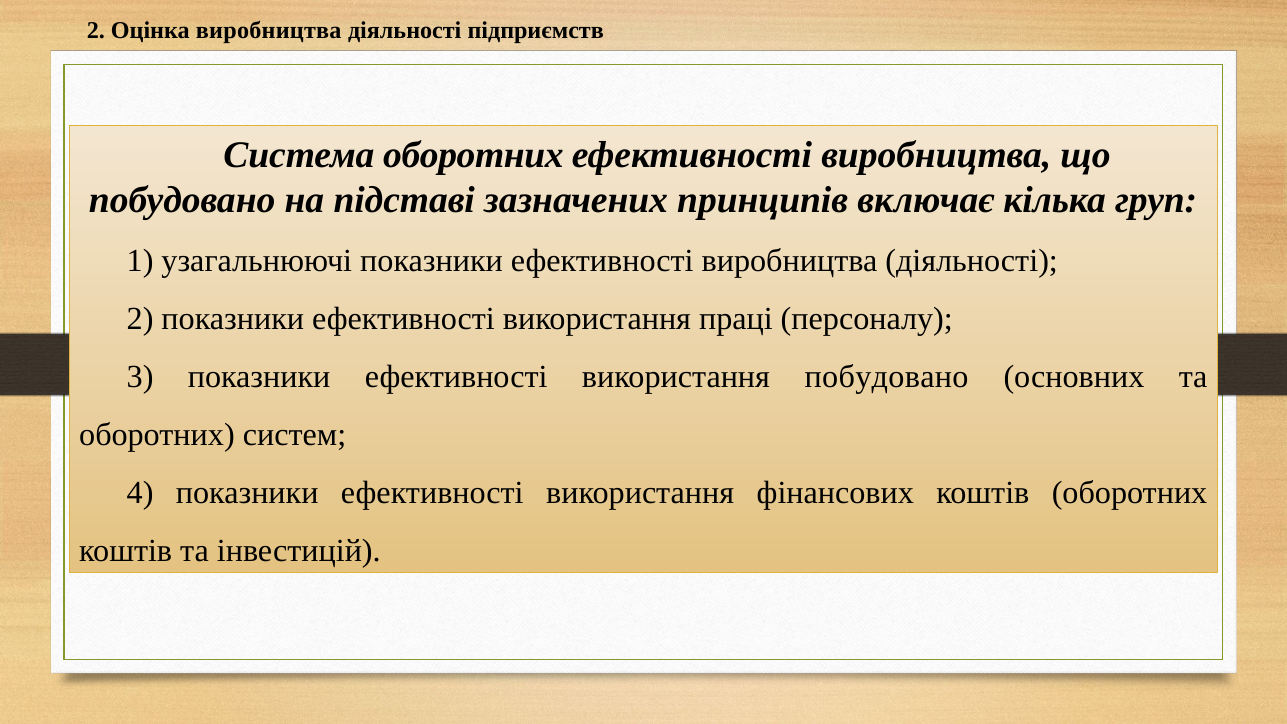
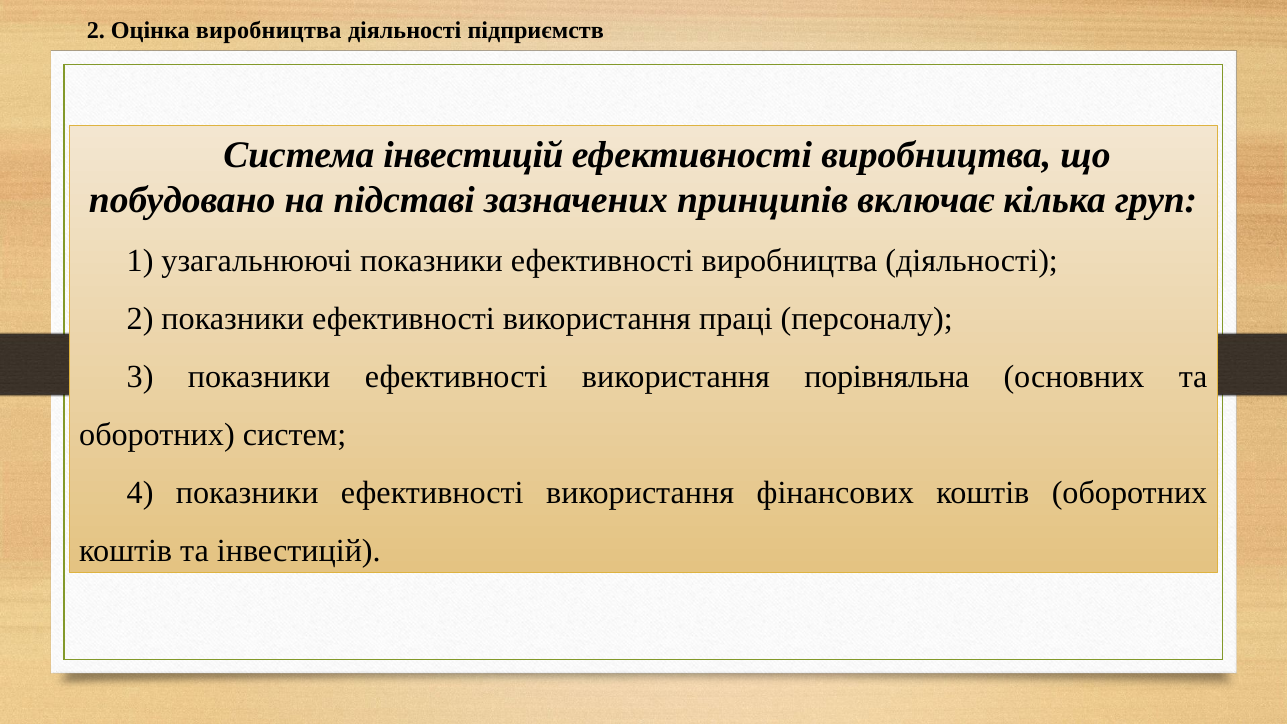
Система оборотних: оборотних -> інвестицій (473, 155)
використання побудовано: побудовано -> порівняльна (887, 377)
